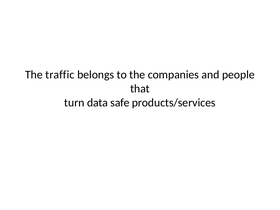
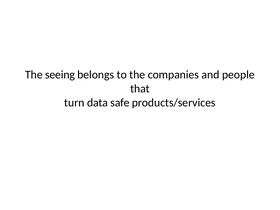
traffic: traffic -> seeing (60, 75)
